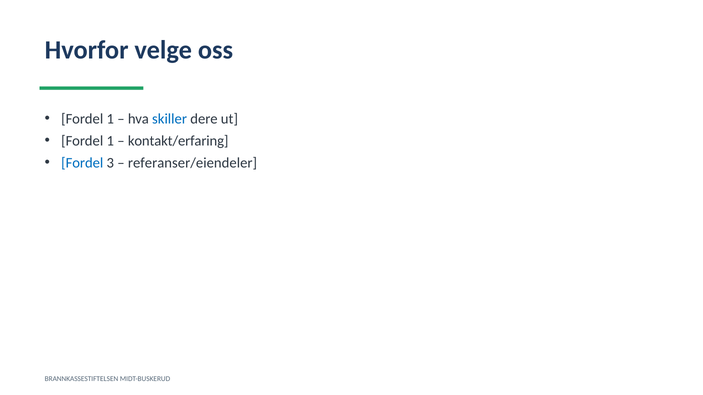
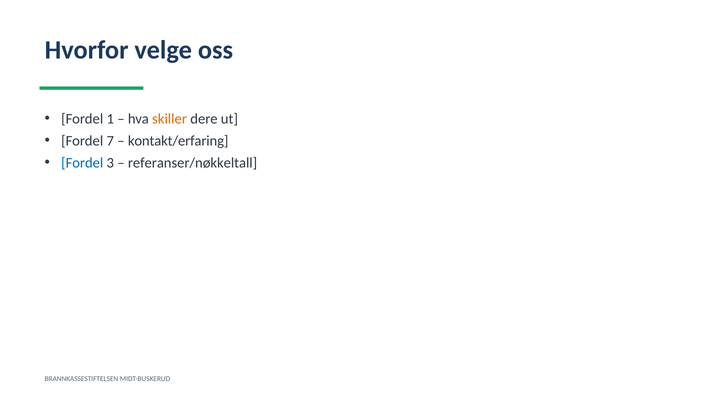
skiller colour: blue -> orange (170, 119)
1: 1 -> 7 (110, 141)
referanser/eiendeler: referanser/eiendeler -> referanser/nøkkeltall (193, 163)
